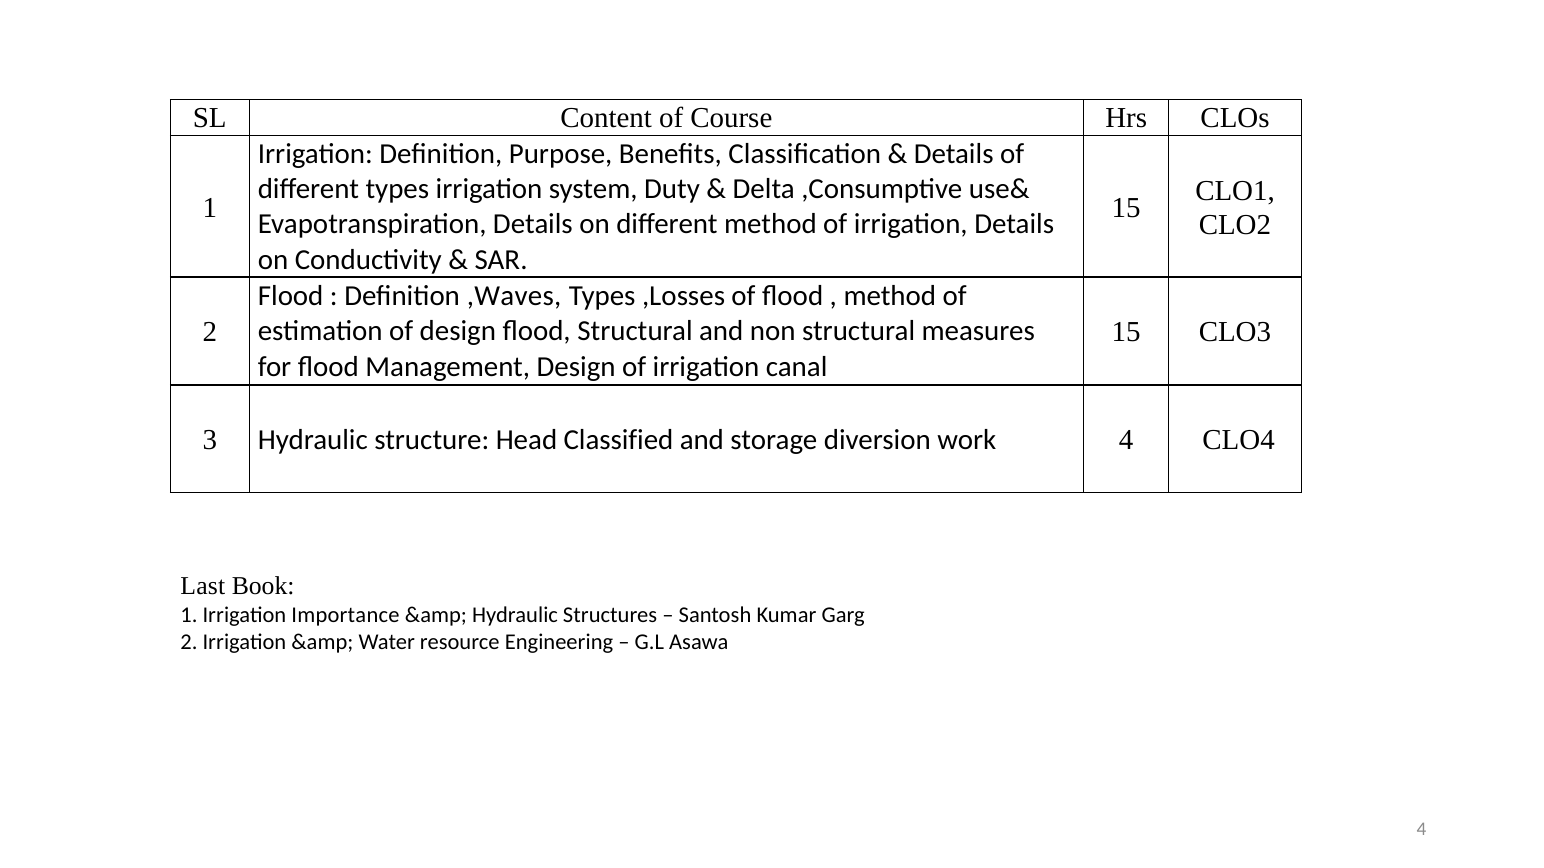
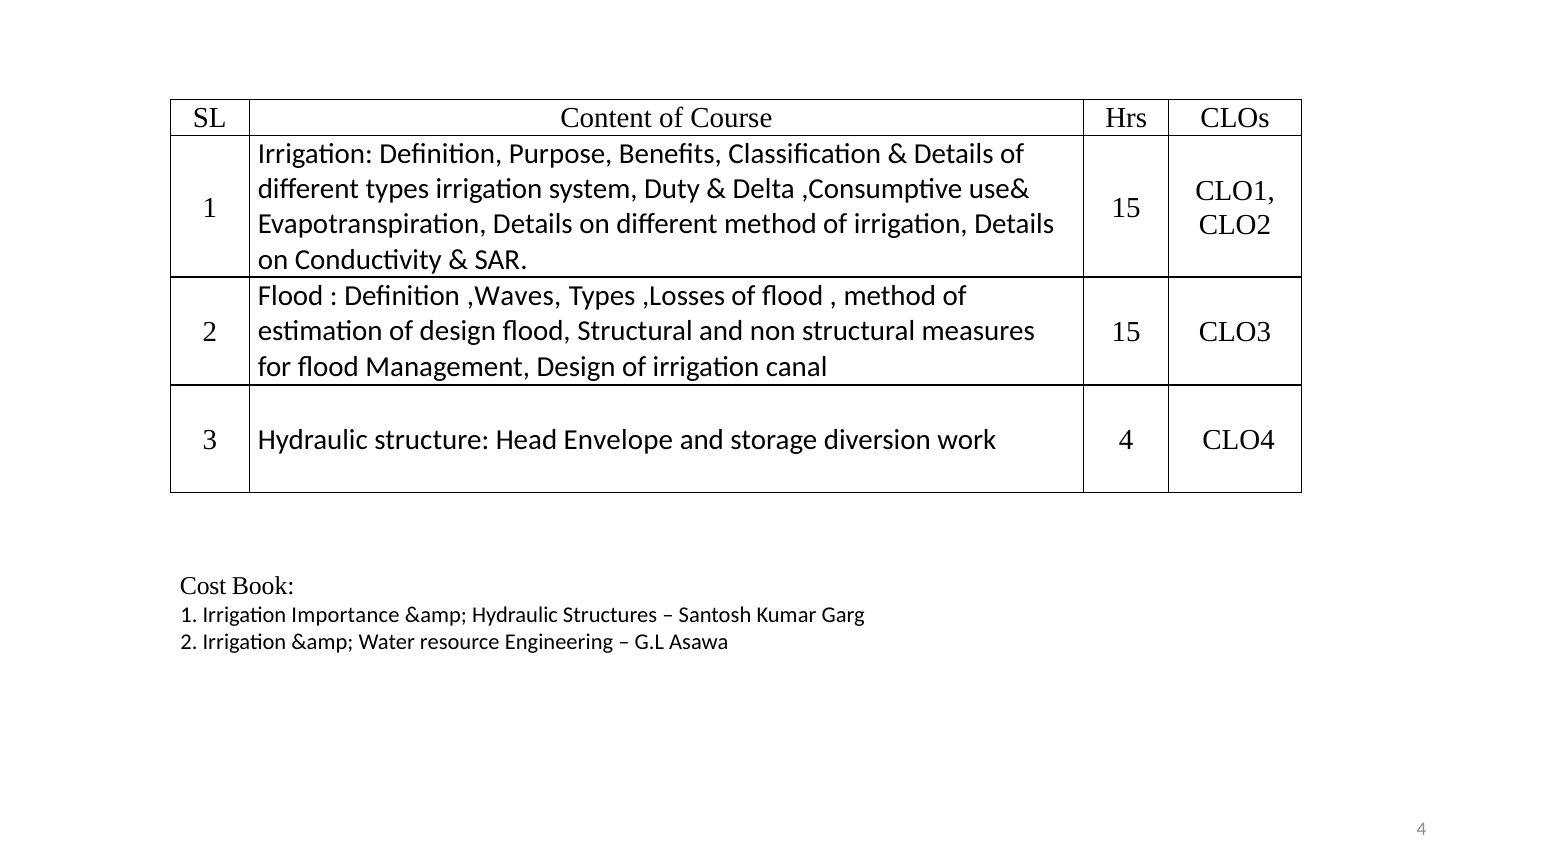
Classified: Classified -> Envelope (618, 441)
Last: Last -> Cost (203, 586)
